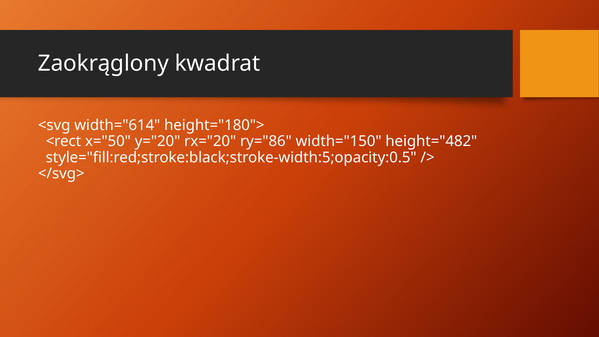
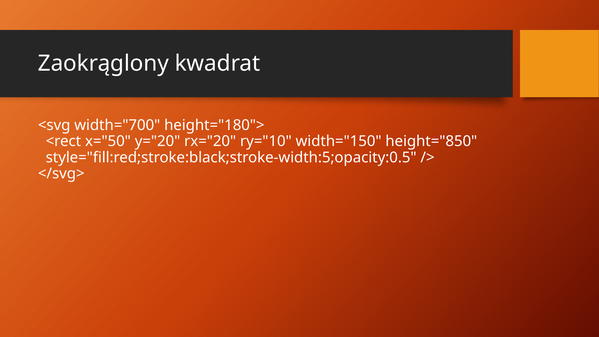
width="614: width="614 -> width="700 (117, 125)
ry="86: ry="86 -> ry="10 (266, 141)
height="482: height="482 -> height="850 (431, 141)
